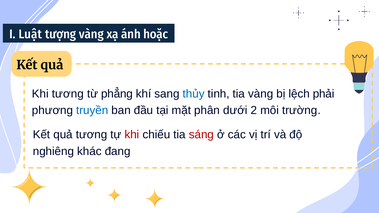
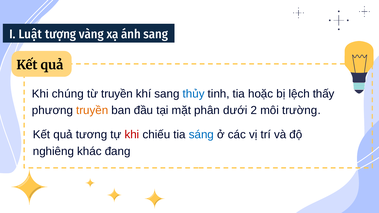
ánh hoặc: hoặc -> sang (156, 34)
Khi tương: tương -> chúng (68, 94)
từ phẳng: phẳng -> truyền (117, 94)
tia vàng: vàng -> hoặc (261, 94)
phải: phải -> thấy (324, 94)
truyền colour: blue -> orange (92, 111)
sáng colour: red -> blue (201, 135)
